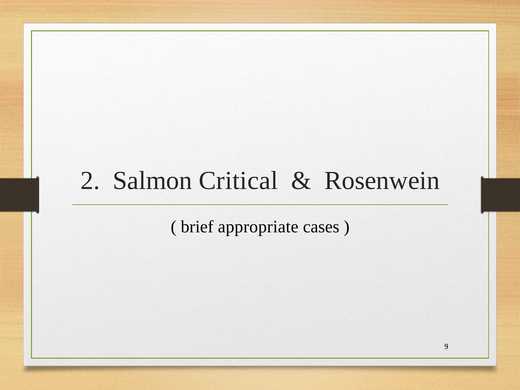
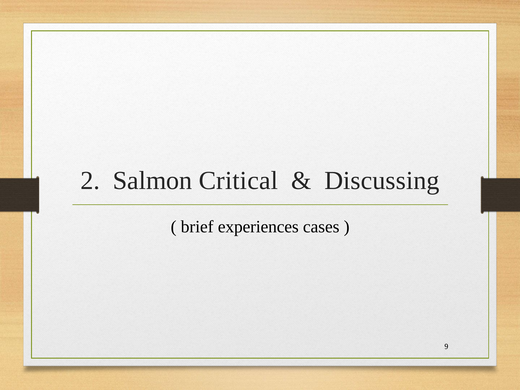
Rosenwein: Rosenwein -> Discussing (382, 181)
appropriate: appropriate -> experiences (258, 227)
